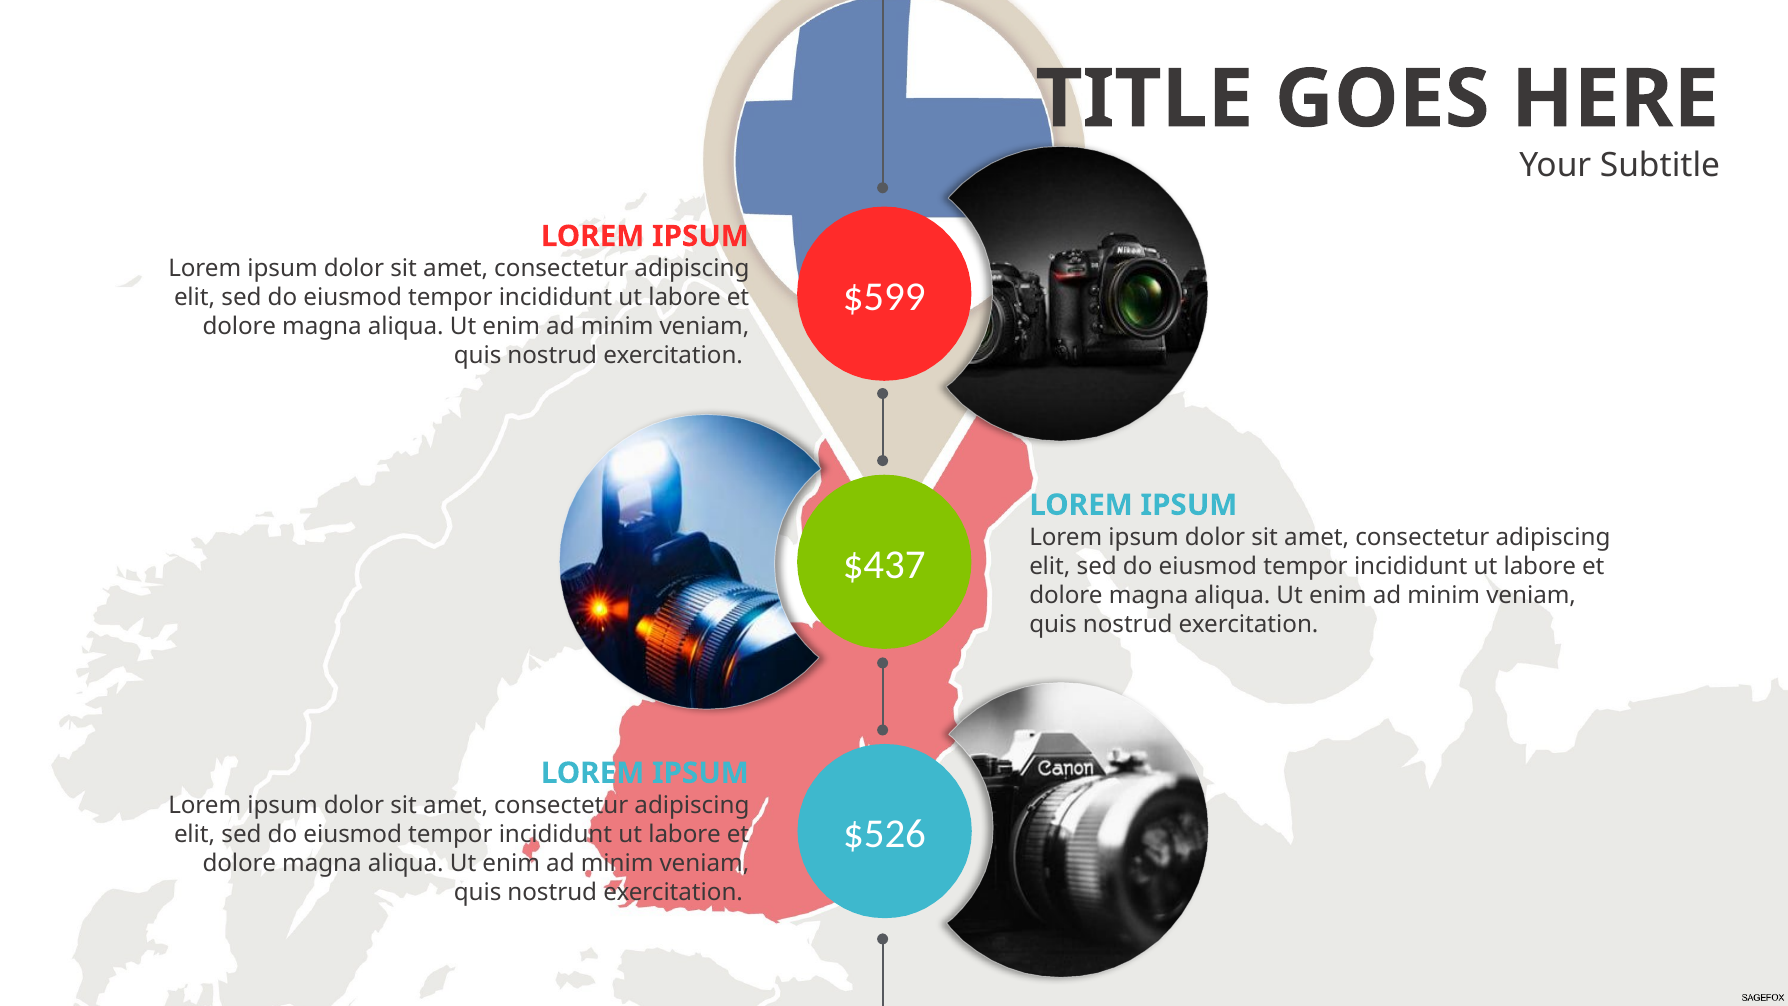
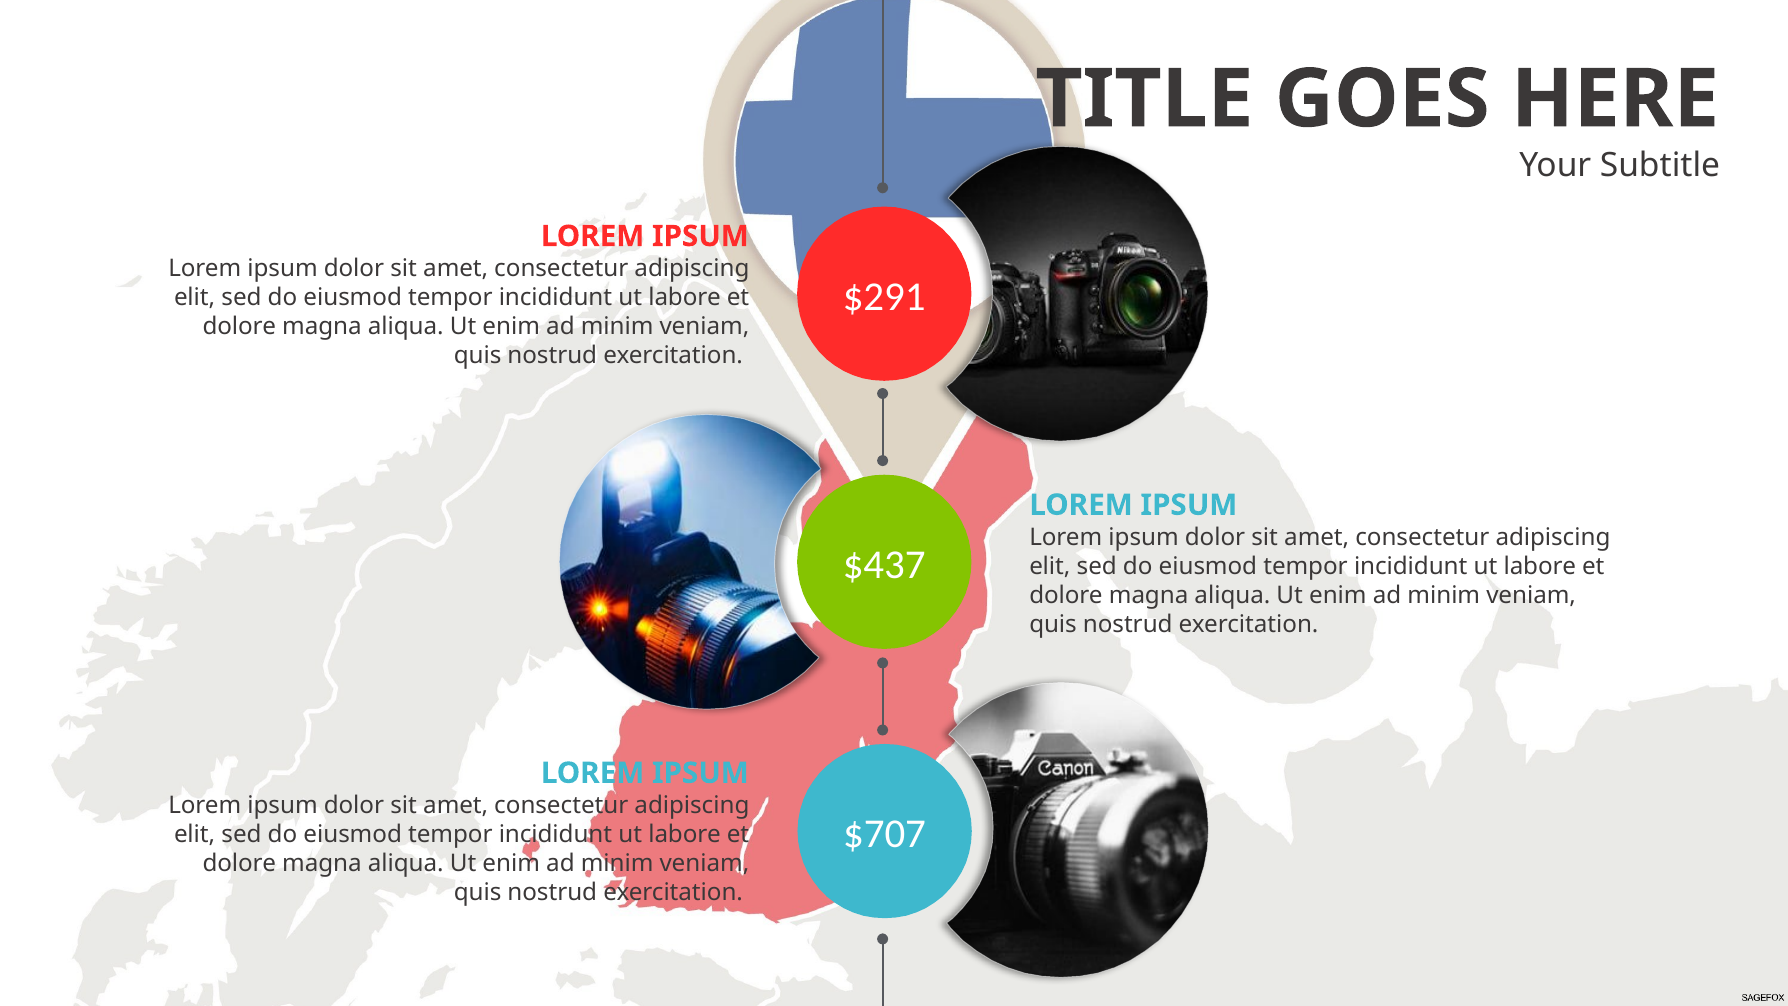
$599: $599 -> $291 (884, 296)
$526: $526 -> $707 (885, 834)
